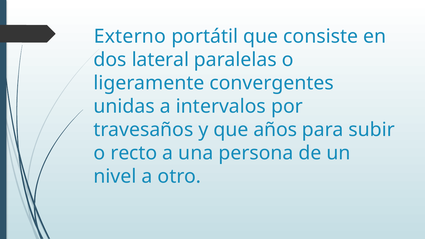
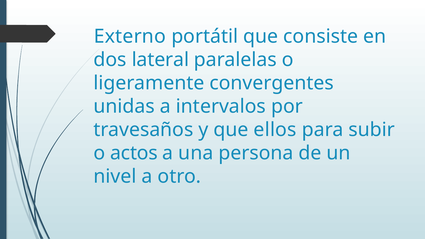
años: años -> ellos (275, 130)
recto: recto -> actos (134, 153)
